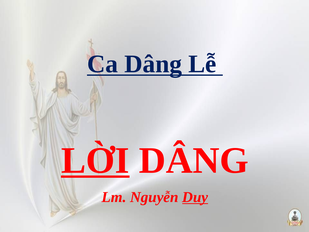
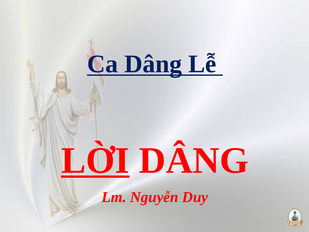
Duy underline: present -> none (195, 197)
